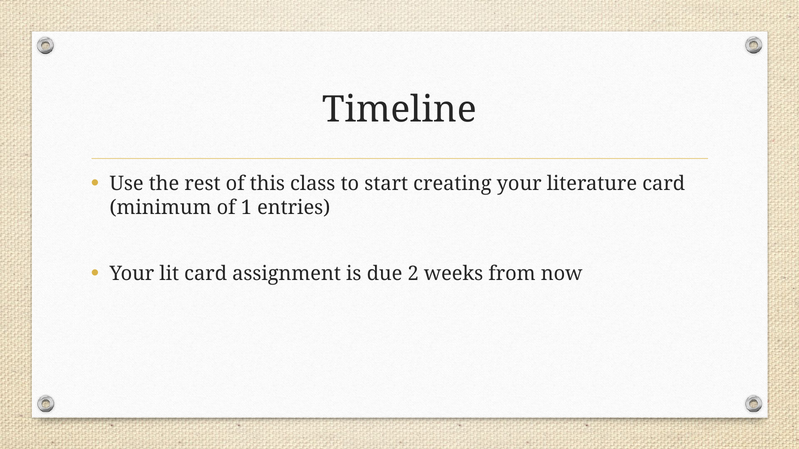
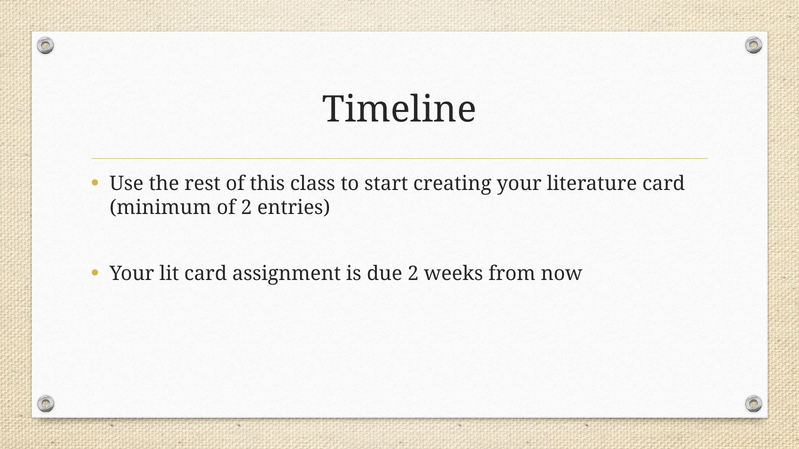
of 1: 1 -> 2 (246, 208)
